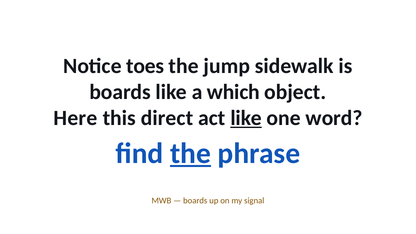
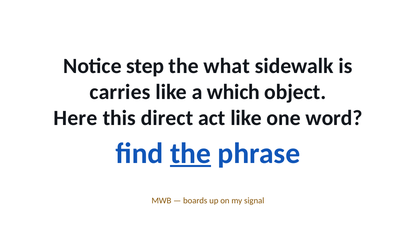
toes: toes -> step (145, 66)
jump: jump -> what (227, 66)
boards: boards -> carries (120, 92)
like underline: present -> none (246, 118)
